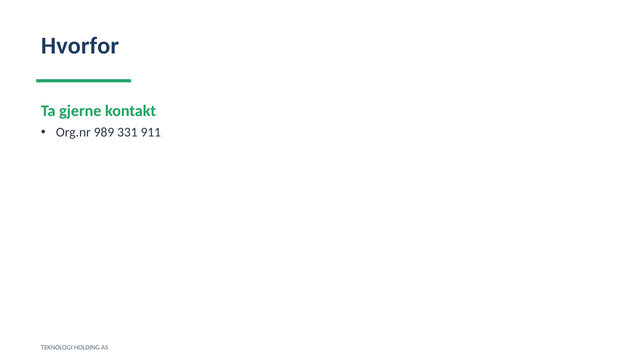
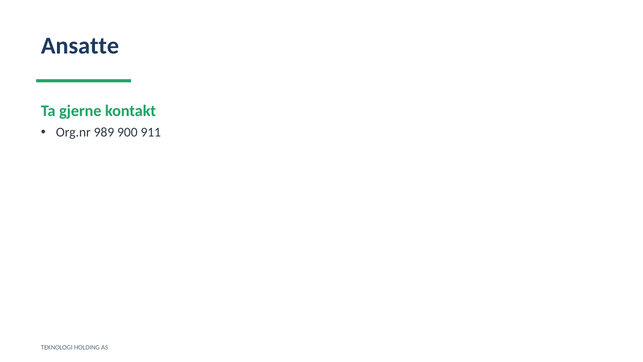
Hvorfor: Hvorfor -> Ansatte (80, 46)
331: 331 -> 900 (127, 132)
